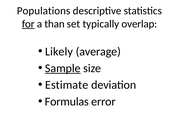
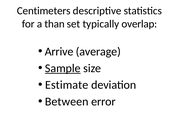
Populations: Populations -> Centimeters (44, 11)
for underline: present -> none (28, 24)
Likely: Likely -> Arrive (59, 52)
Formulas: Formulas -> Between (67, 102)
